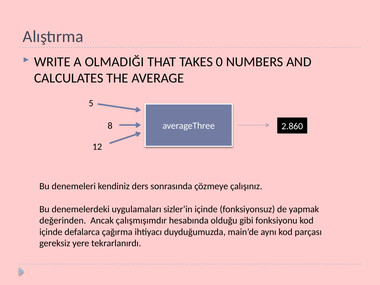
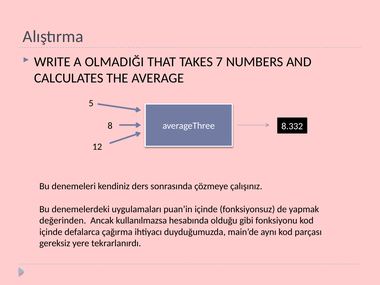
0: 0 -> 7 (219, 62)
2.860: 2.860 -> 8.332 (292, 126)
sizler’in: sizler’in -> puan’in (178, 209)
çalışmışımdır: çalışmışımdır -> kullanılmazsa (141, 221)
